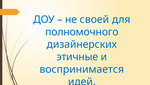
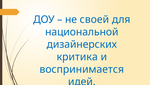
полномочного: полномочного -> национальной (82, 32)
этичные: этичные -> критика (77, 56)
